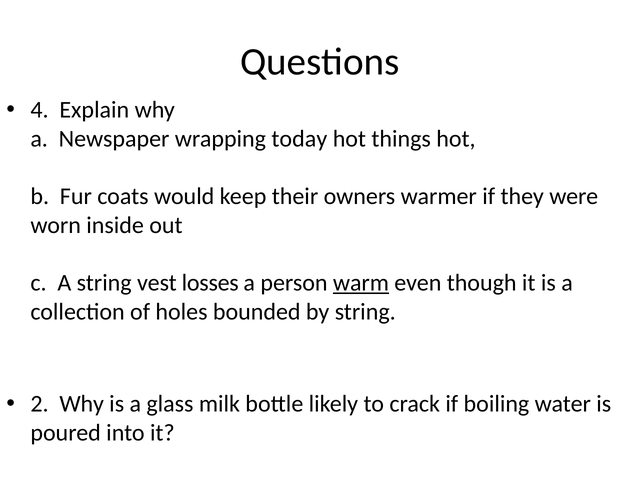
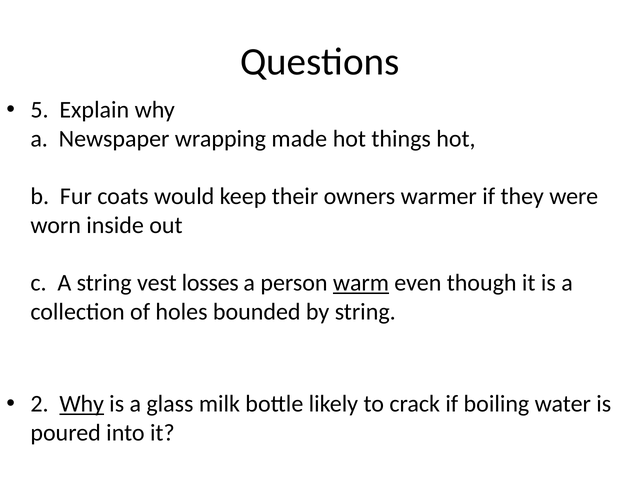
4: 4 -> 5 (40, 110)
today: today -> made (299, 139)
Why underline: none -> present (82, 404)
